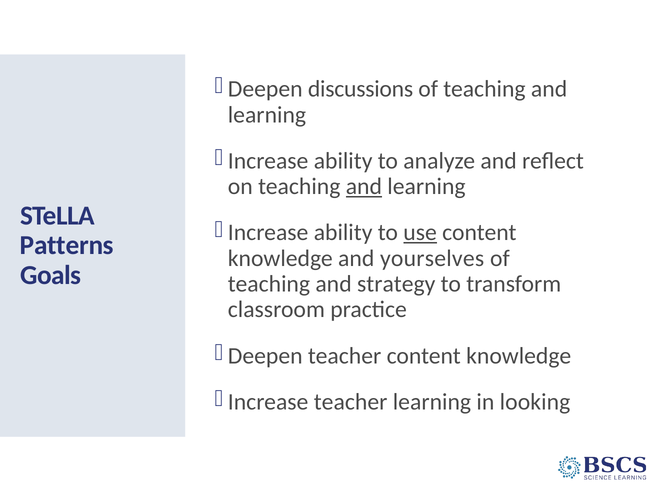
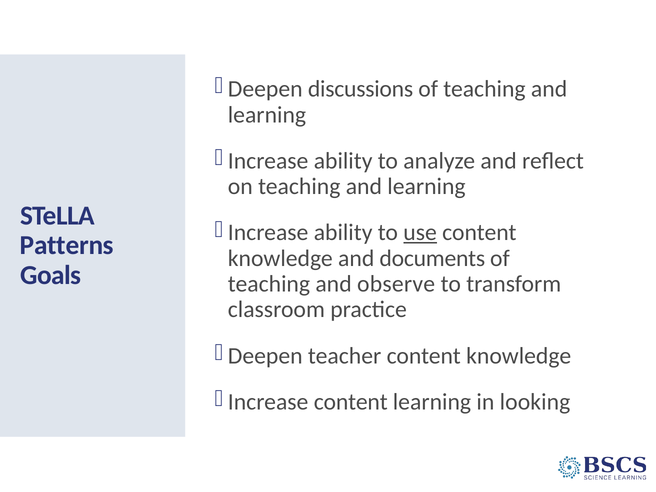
and underline: present -> none (364, 187)
yourselves: yourselves -> documents (432, 258)
strategy: strategy -> observe (396, 284)
Increase teacher: teacher -> content (351, 402)
